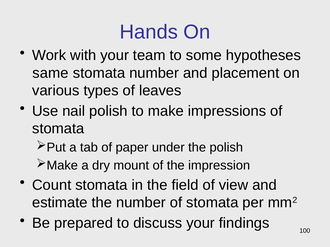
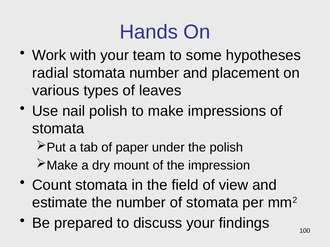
same: same -> radial (50, 73)
